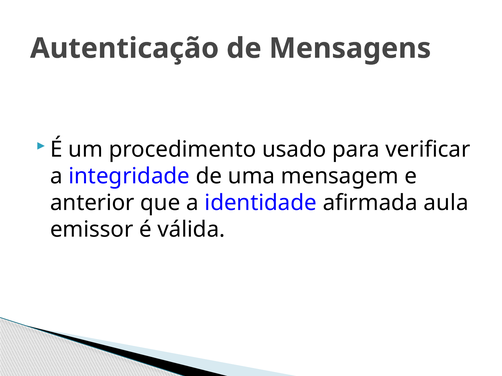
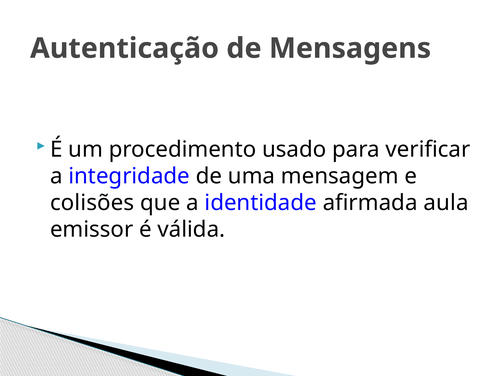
anterior: anterior -> colisões (92, 203)
